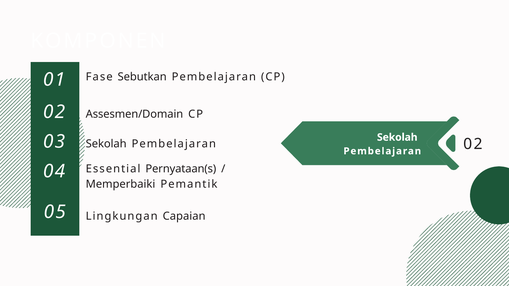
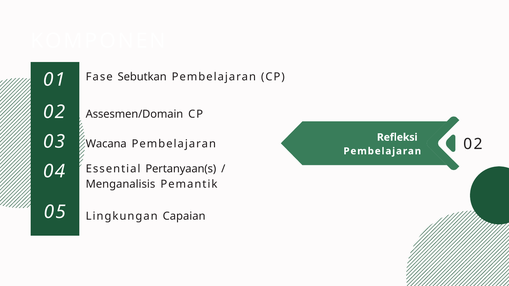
Sekolah: Sekolah -> Refleksi (397, 137)
Sekolah: Sekolah -> Wacana (106, 144)
Pernyataan(s: Pernyataan(s -> Pertanyaan(s (181, 169)
Memperbaiki: Memperbaiki -> Menganalisis (120, 184)
